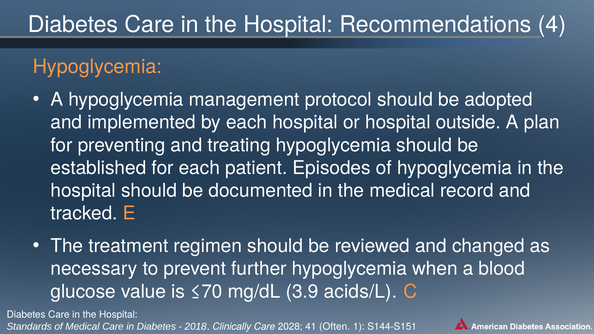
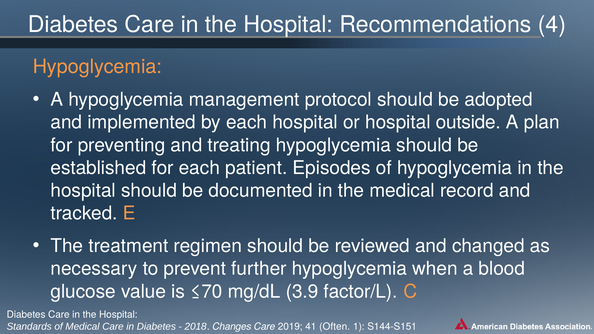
acids/L: acids/L -> factor/L (361, 292)
Clinically: Clinically -> Changes (232, 327)
2028: 2028 -> 2019 (290, 327)
